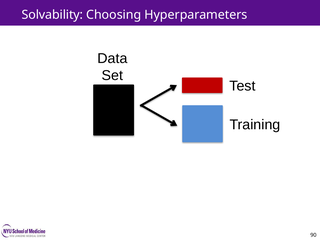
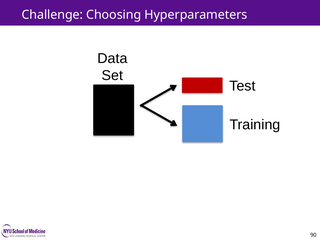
Solvability: Solvability -> Challenge (52, 15)
